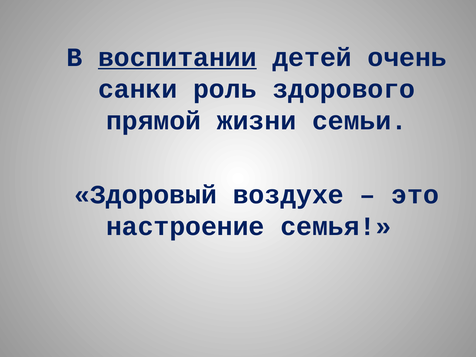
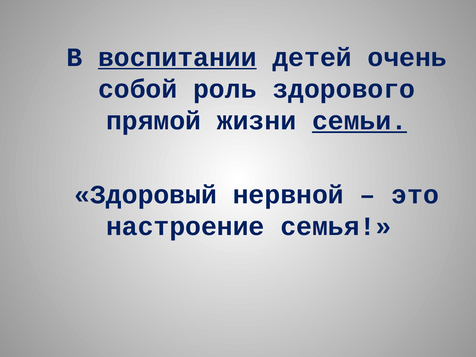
санки: санки -> собой (138, 89)
семьи underline: none -> present (360, 121)
воздухе: воздухе -> нервной (288, 195)
